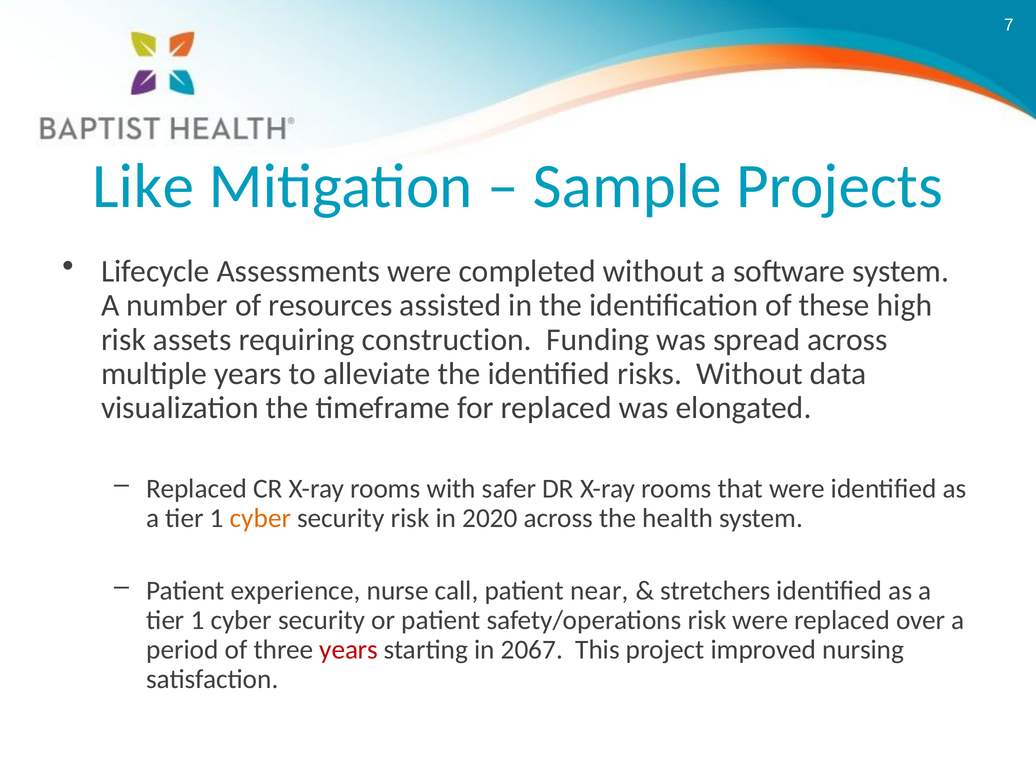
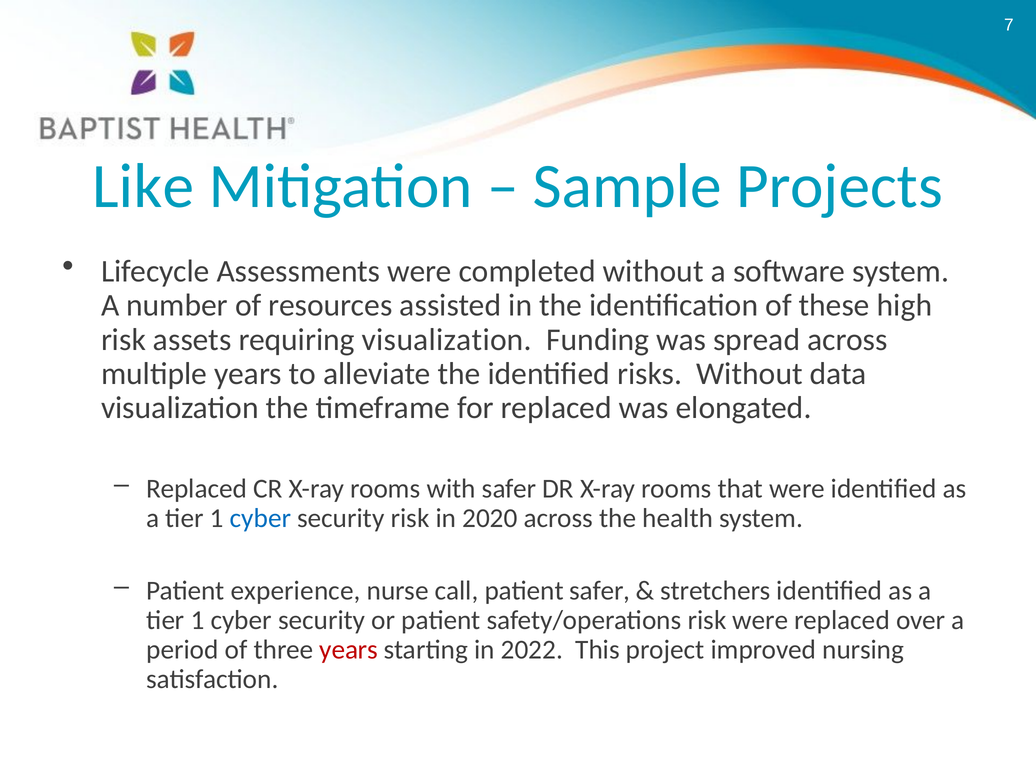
requiring construction: construction -> visualization (447, 340)
cyber colour: orange -> blue (260, 518)
patient near: near -> safer (600, 591)
2067: 2067 -> 2022 (532, 650)
